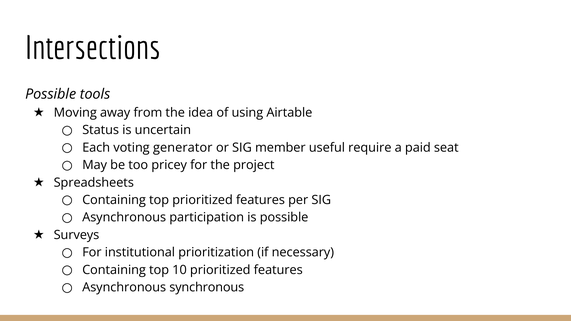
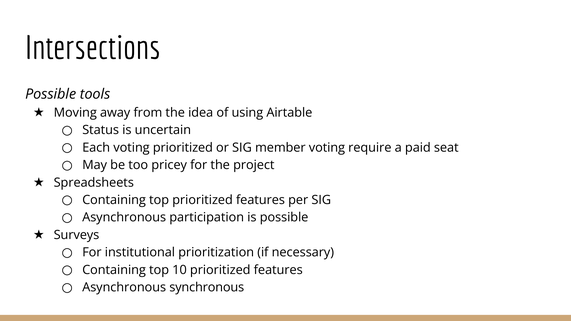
voting generator: generator -> prioritized (183, 148)
member useful: useful -> voting (327, 148)
